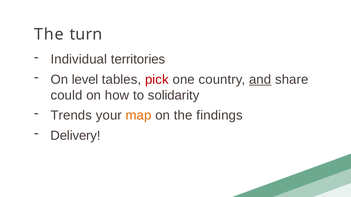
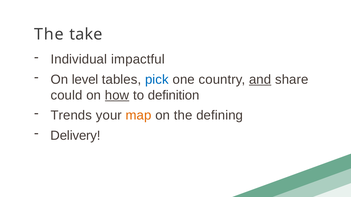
turn: turn -> take (86, 34)
territories: territories -> impactful (138, 59)
pick colour: red -> blue (157, 80)
how underline: none -> present (117, 95)
solidarity: solidarity -> definition (174, 95)
findings: findings -> defining (220, 116)
